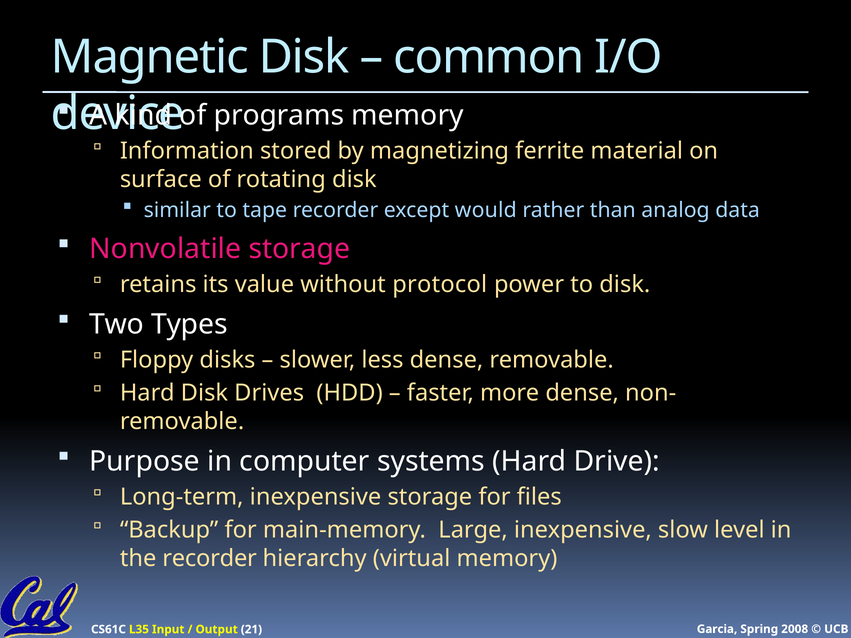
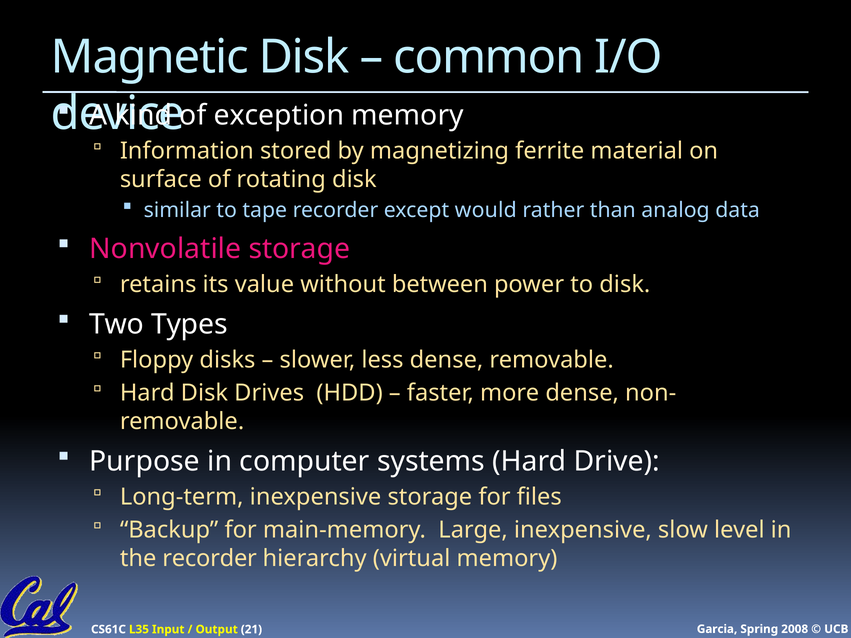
programs: programs -> exception (279, 115)
protocol: protocol -> between (440, 285)
